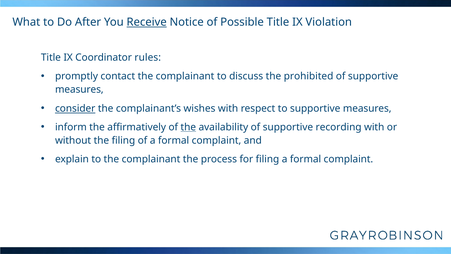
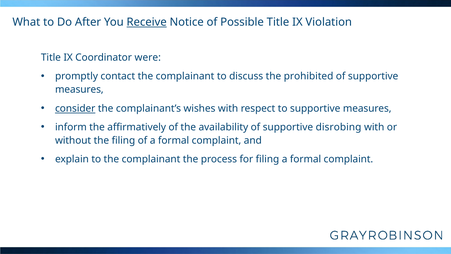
rules: rules -> were (148, 57)
the underline: present -> none (188, 127)
recording: recording -> disrobing (339, 127)
